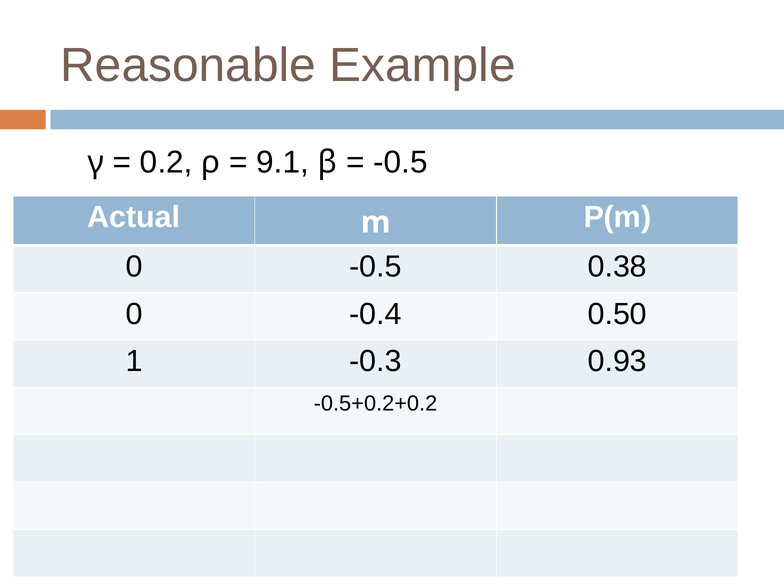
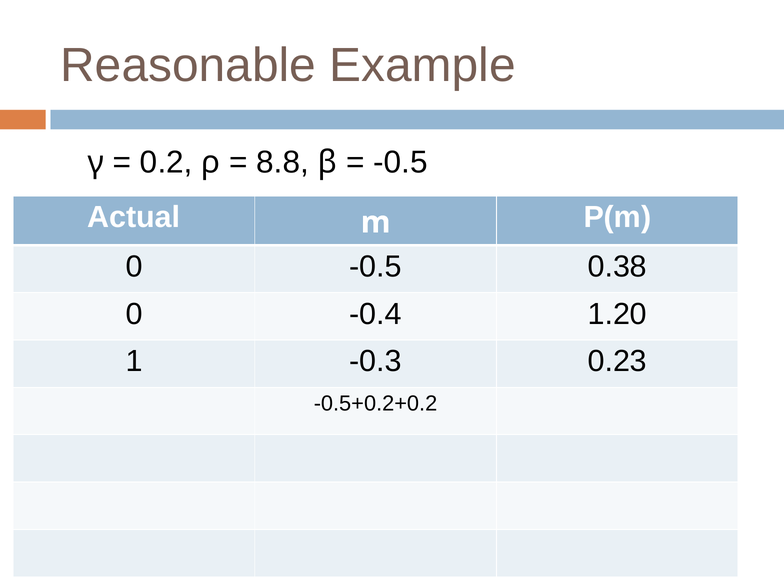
9.1: 9.1 -> 8.8 (283, 162)
0.50: 0.50 -> 1.20 (617, 314)
0.93: 0.93 -> 0.23 (617, 361)
